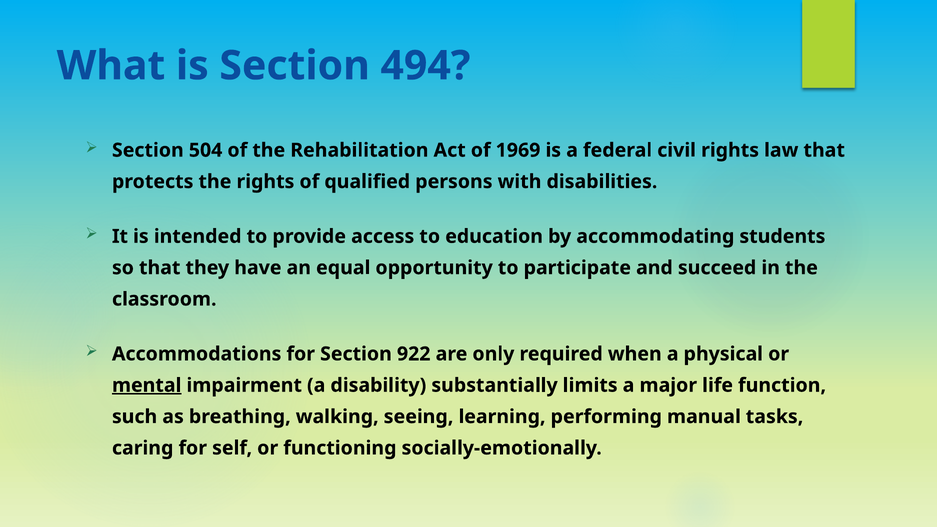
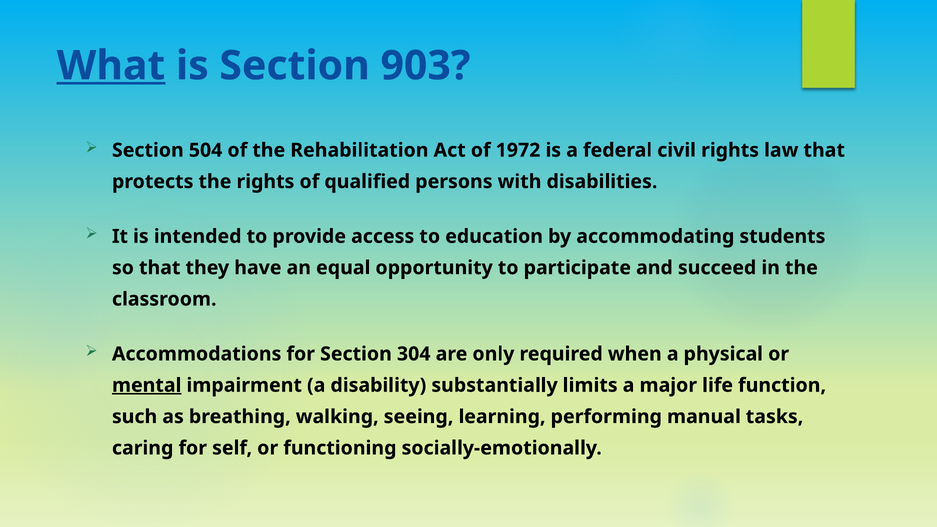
What underline: none -> present (111, 66)
494: 494 -> 903 (425, 66)
1969: 1969 -> 1972 (518, 150)
922: 922 -> 304 (414, 354)
